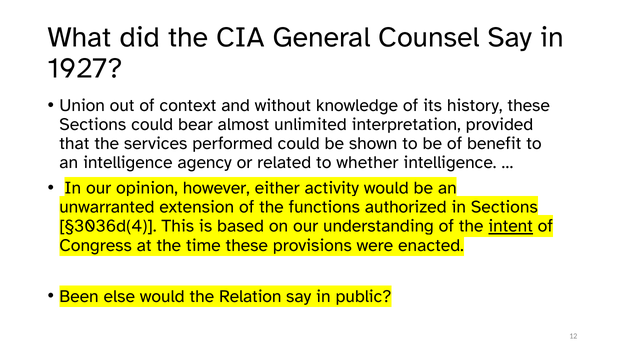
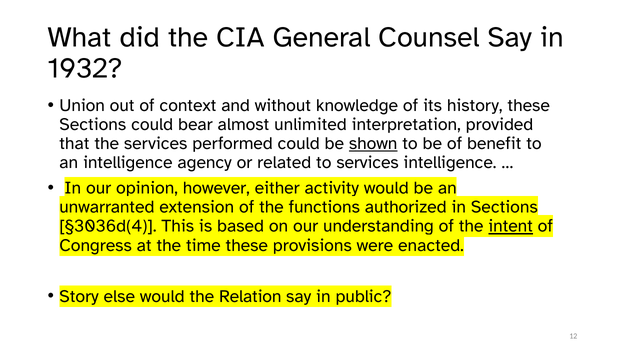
1927: 1927 -> 1932 (85, 68)
shown underline: none -> present (373, 143)
to whether: whether -> services (368, 162)
Been: Been -> Story (79, 296)
